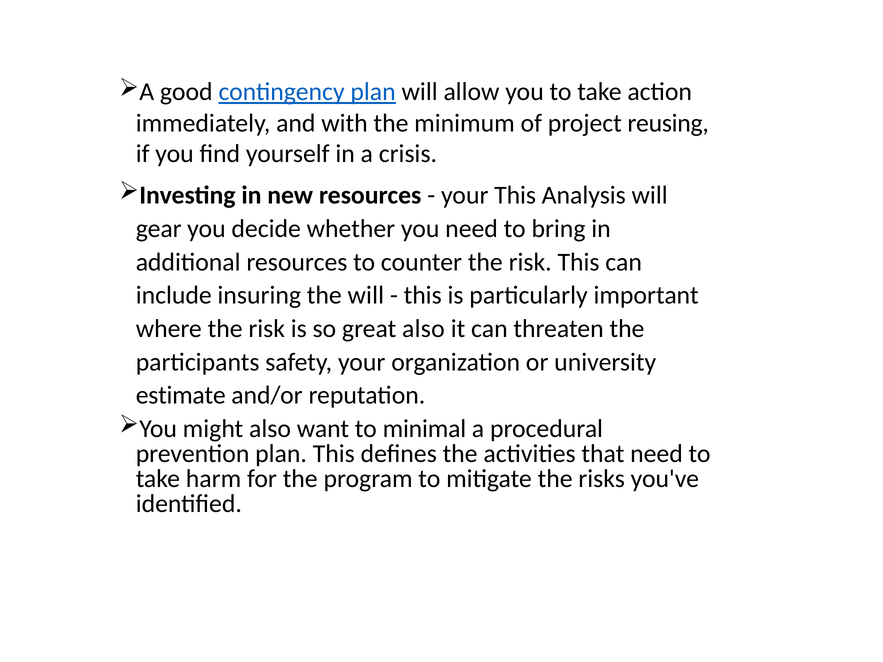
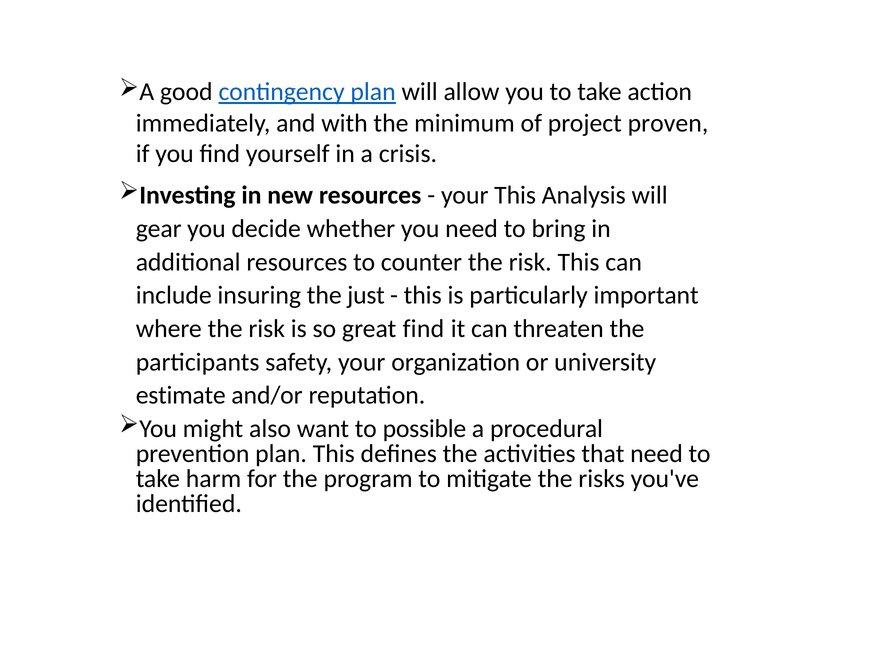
reusing: reusing -> proven (668, 123)
the will: will -> just (366, 296)
great also: also -> find (423, 329)
minimal: minimal -> possible (424, 429)
